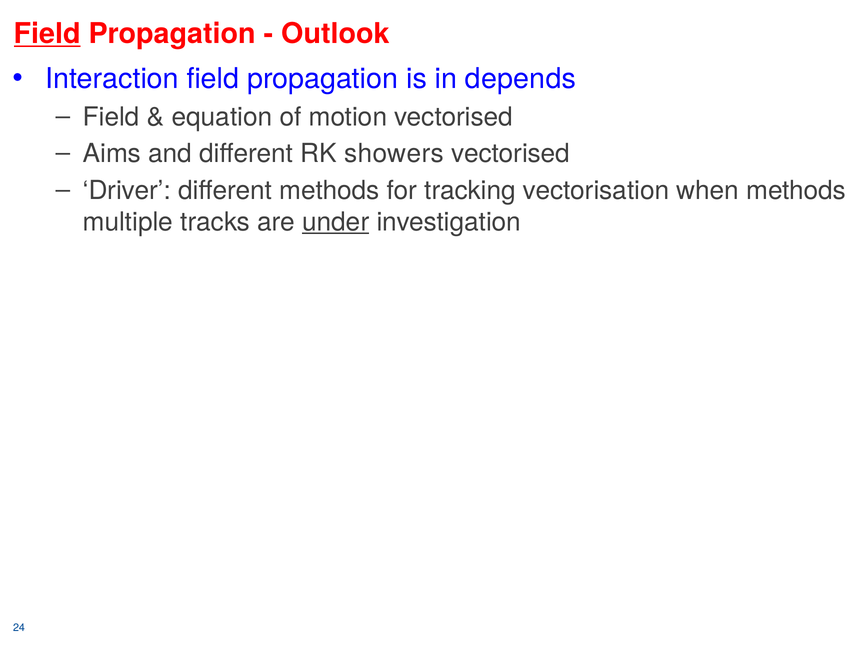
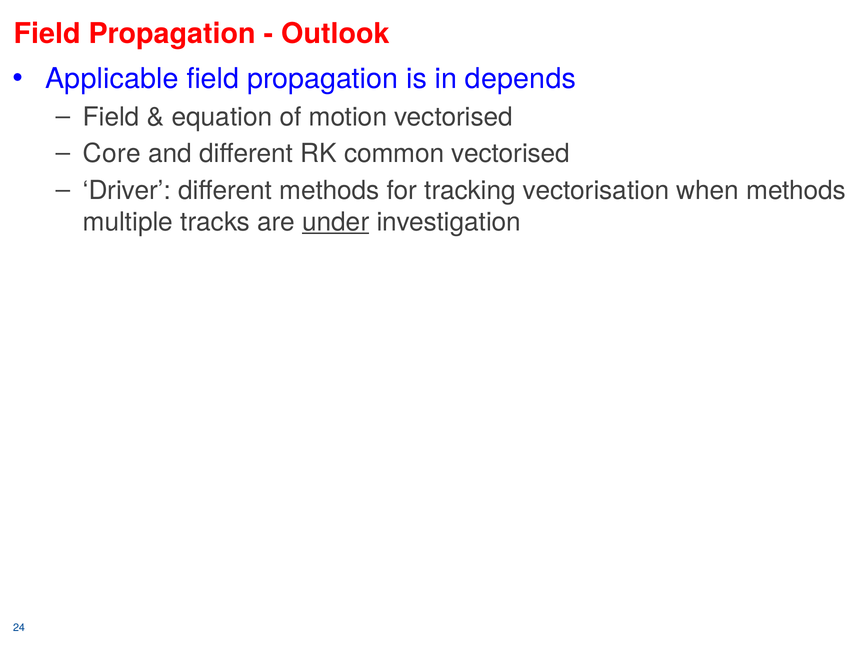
Field underline: present -> none (47, 34)
Interaction: Interaction -> Applicable (112, 79)
Aims: Aims -> Core (112, 154)
showers: showers -> common (394, 154)
